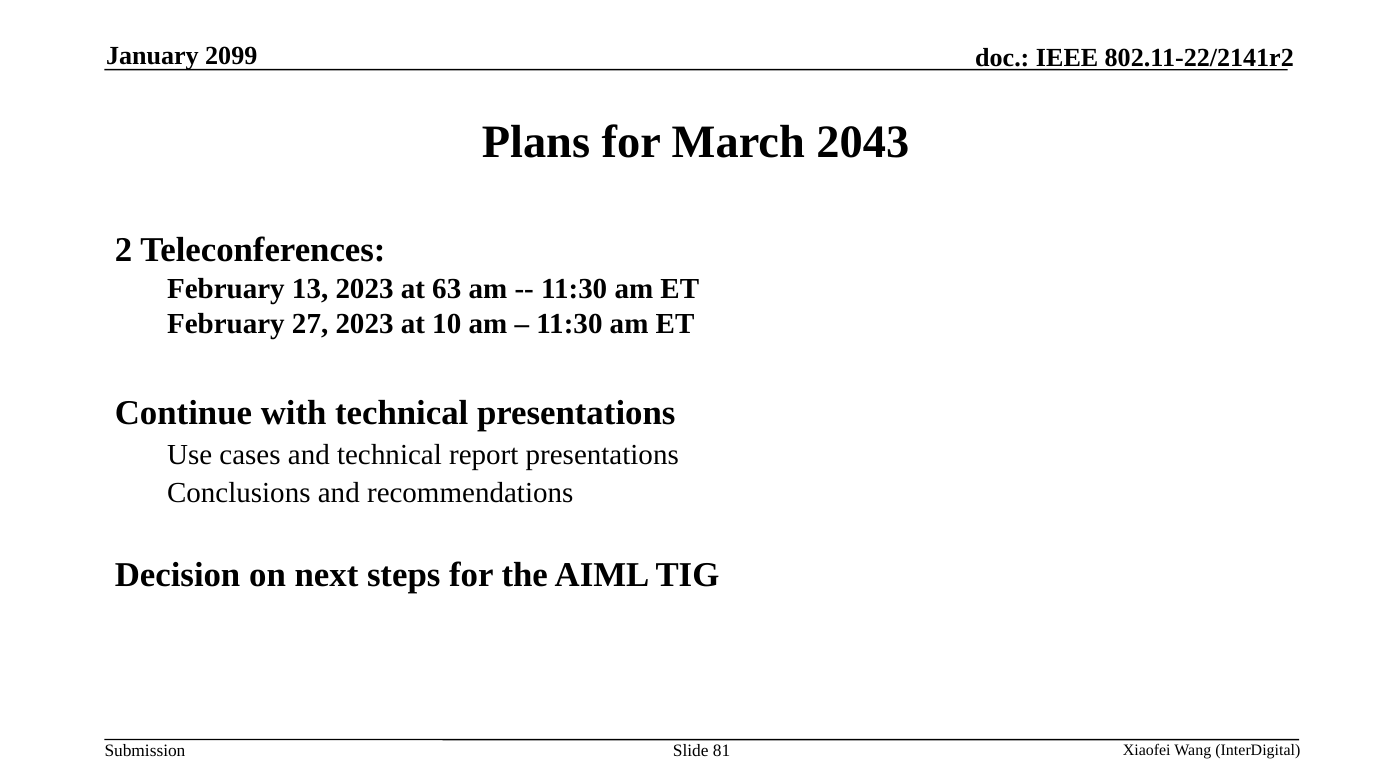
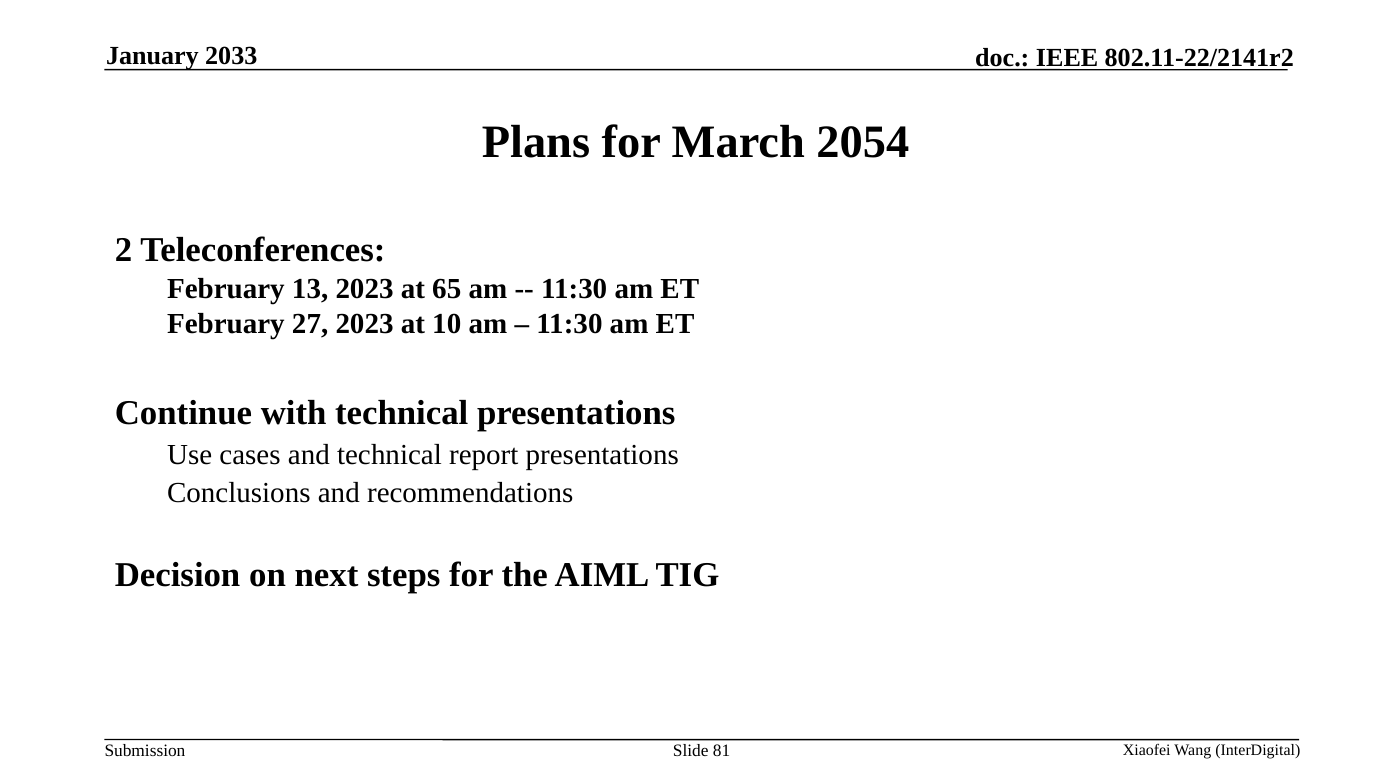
2099: 2099 -> 2033 (231, 56)
2043: 2043 -> 2054 (863, 142)
63: 63 -> 65 (447, 289)
